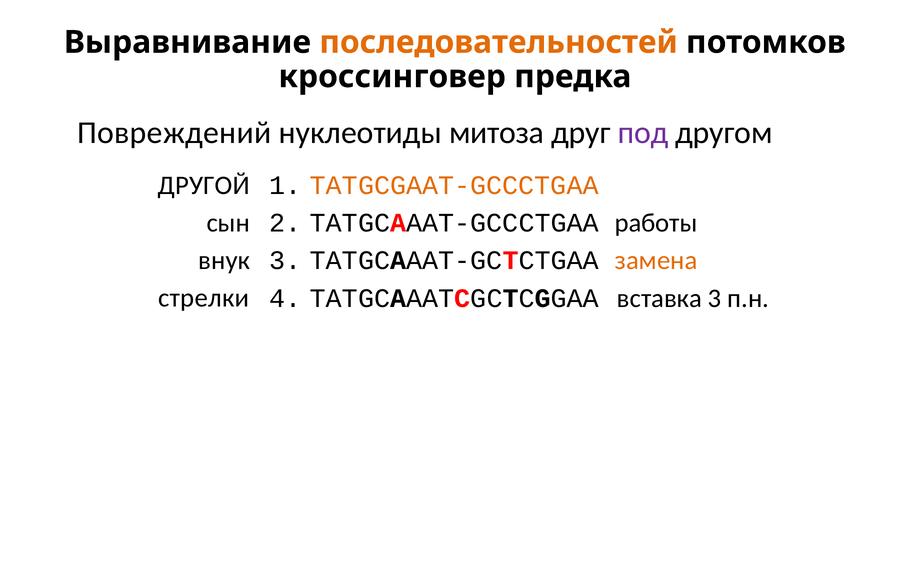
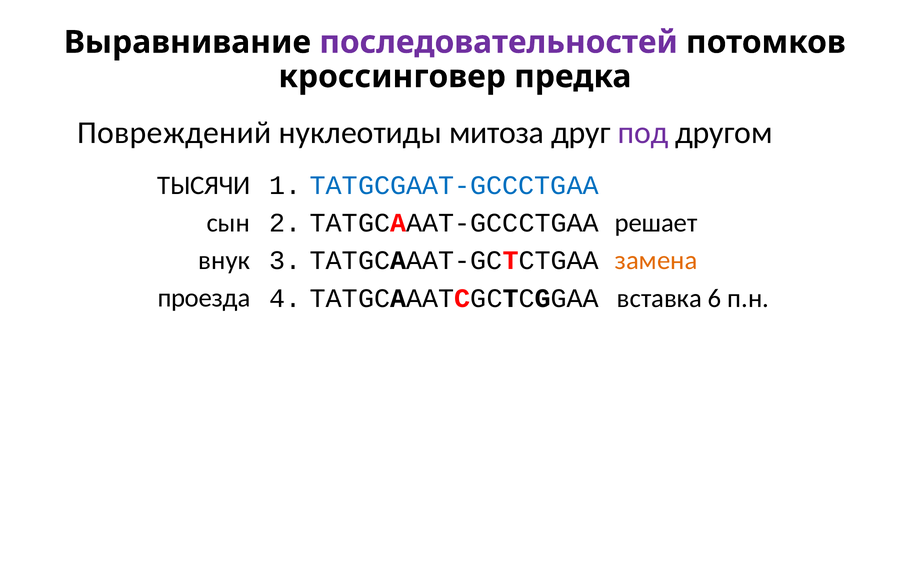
последовательностей colour: orange -> purple (499, 42)
ДРУГОЙ: ДРУГОЙ -> ТЫСЯЧИ (204, 186)
TATGCGAAT-GCCCTGAA colour: orange -> blue (454, 186)
работы: работы -> решает (656, 223)
стрелки: стрелки -> проезда (204, 298)
вставка 3: 3 -> 6 (715, 298)
